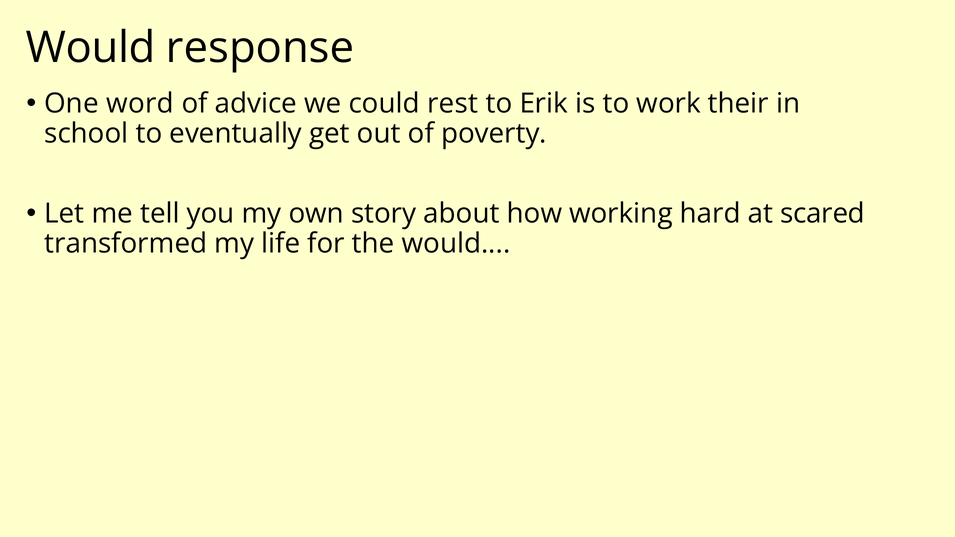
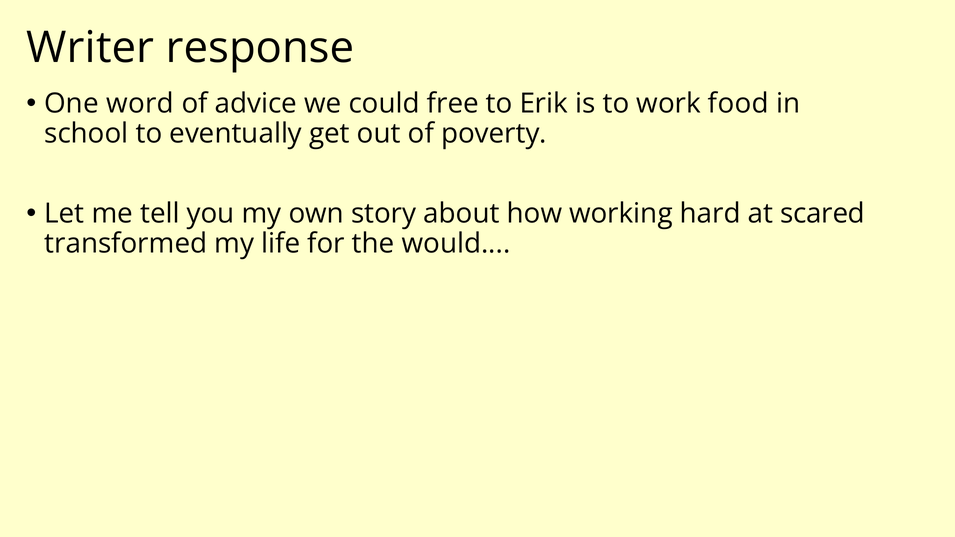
Would: Would -> Writer (90, 48)
rest: rest -> free (453, 104)
their: their -> food (738, 104)
